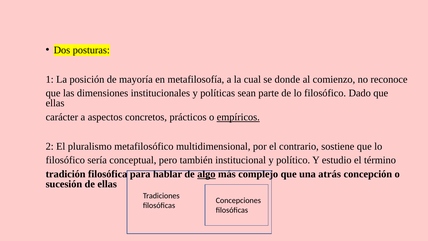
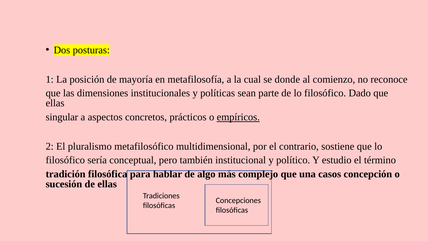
carácter: carácter -> singular (62, 117)
algo underline: present -> none (206, 174)
atrás: atrás -> casos (330, 174)
